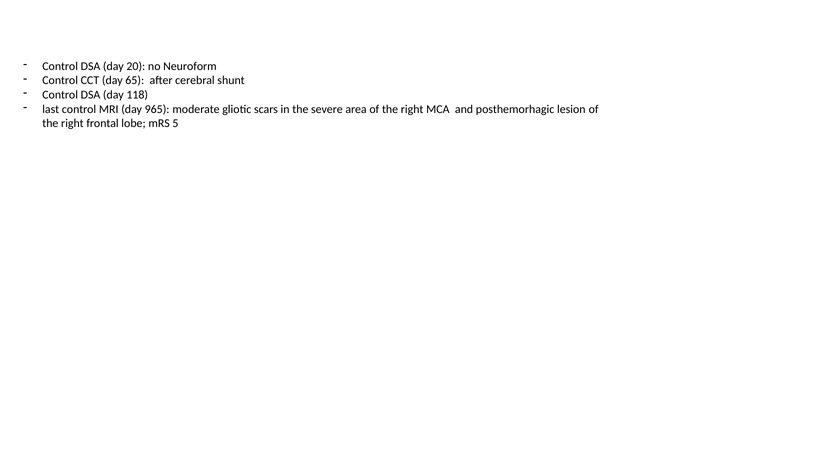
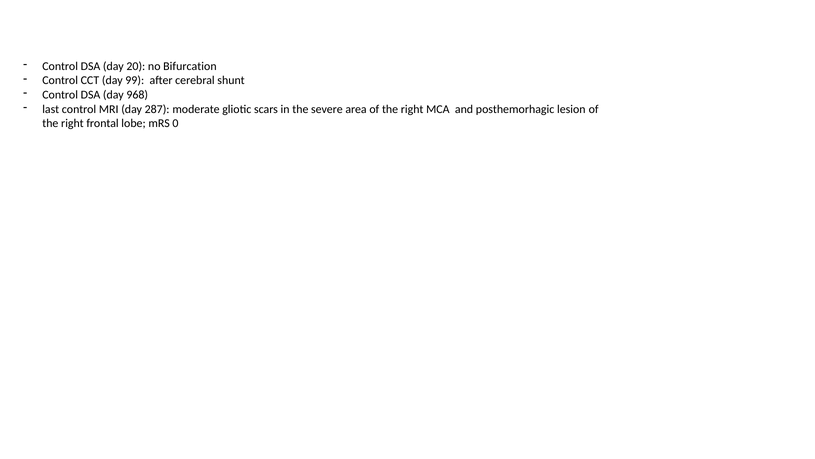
Neuroform: Neuroform -> Bifurcation (190, 66)
65: 65 -> 99 (135, 80)
118: 118 -> 968 (137, 95)
965: 965 -> 287 (157, 109)
5: 5 -> 0 (175, 123)
